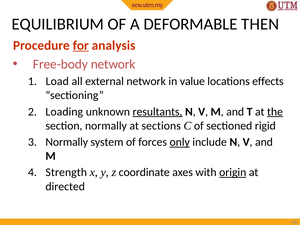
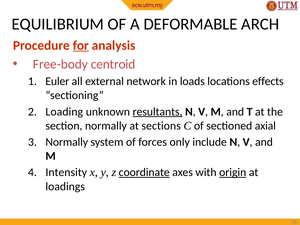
THEN: THEN -> ARCH (260, 24)
Free-body network: network -> centroid (113, 64)
Load: Load -> Euler (57, 81)
value: value -> loads (192, 81)
the underline: present -> none (275, 112)
rigid: rigid -> axial (265, 126)
only underline: present -> none (180, 142)
Strength: Strength -> Intensity (66, 172)
coordinate underline: none -> present (144, 172)
directed: directed -> loadings (65, 186)
